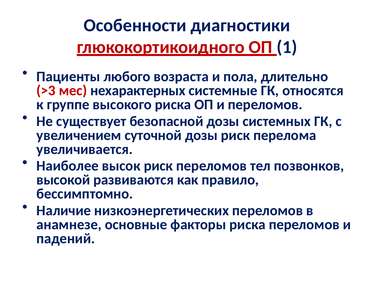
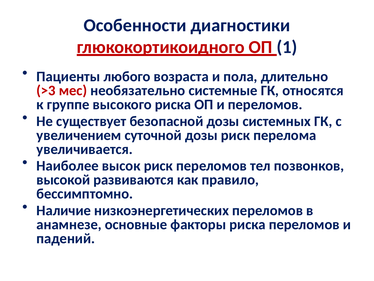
нехарактерных: нехарактерных -> необязательно (138, 90)
